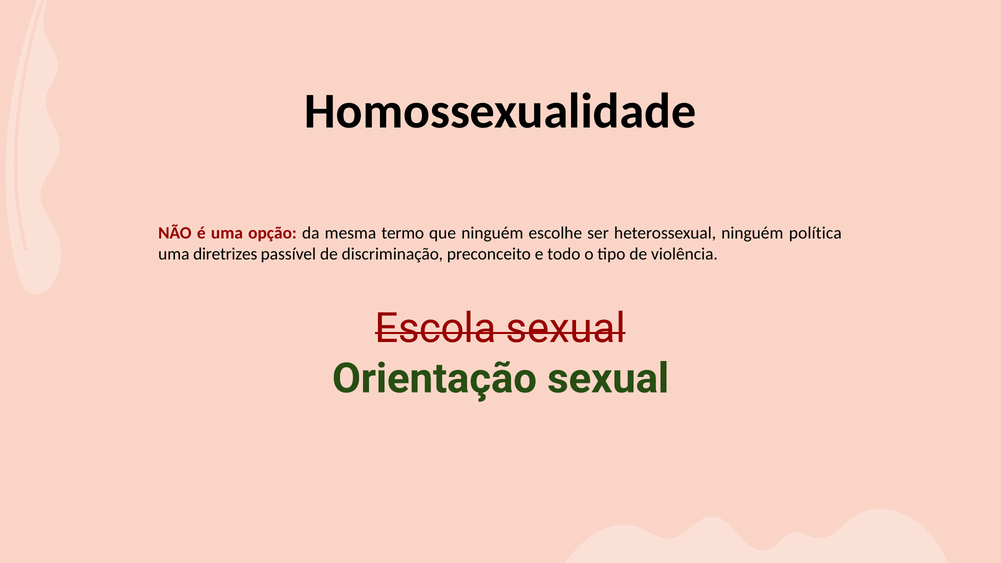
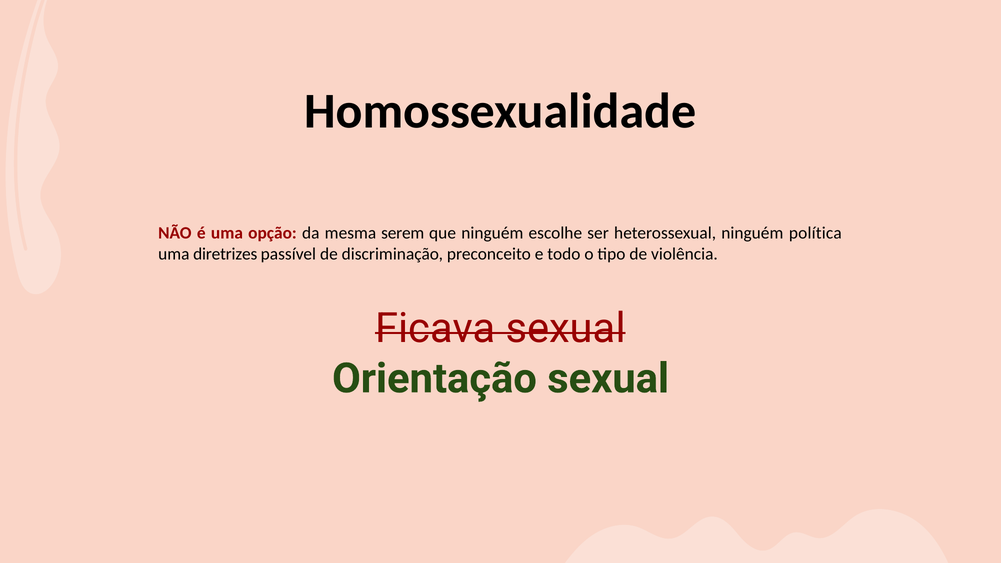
termo: termo -> serem (403, 233)
Escola: Escola -> Ficava (435, 329)
